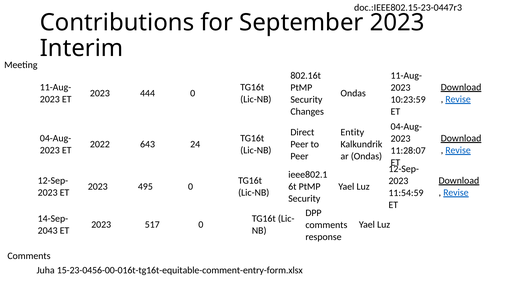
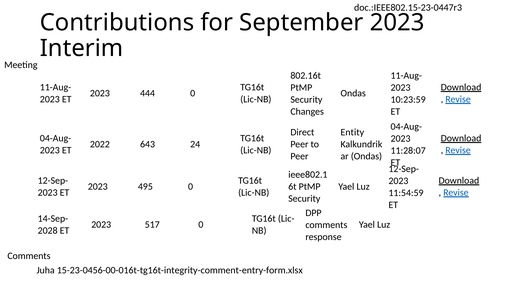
2043: 2043 -> 2028 (48, 231)
15-23-0456-00-016t-tg16t-equitable-comment-entry-form.xlsx: 15-23-0456-00-016t-tg16t-equitable-comment-entry-form.xlsx -> 15-23-0456-00-016t-tg16t-integrity-comment-entry-form.xlsx (180, 270)
